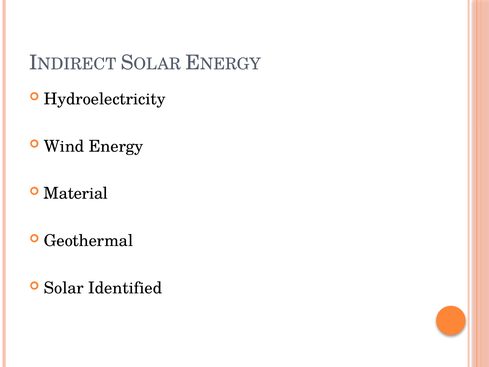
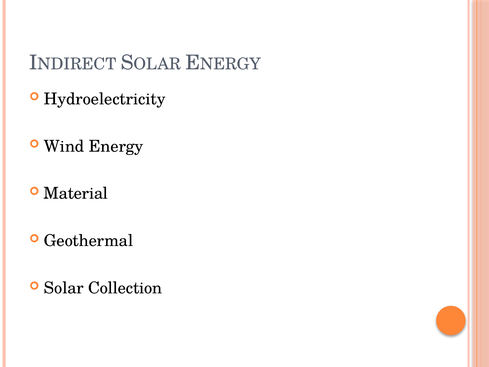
Identified: Identified -> Collection (125, 288)
